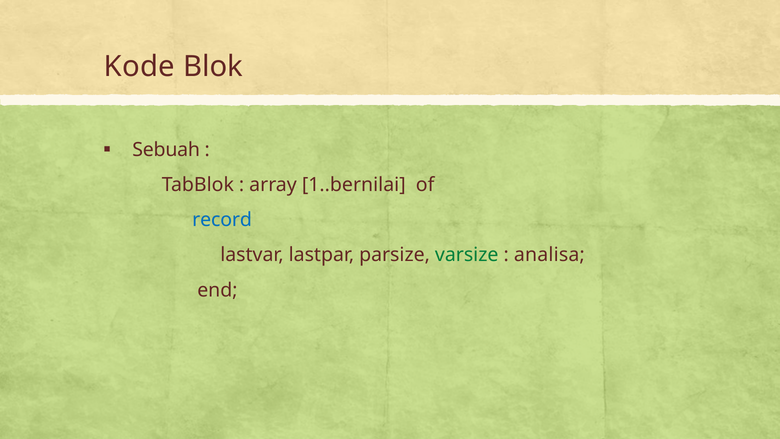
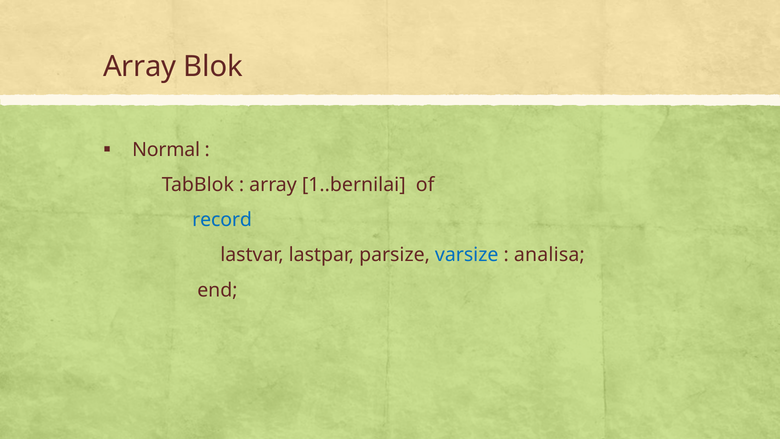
Kode: Kode -> Array (140, 66)
Sebuah: Sebuah -> Normal (166, 150)
varsize colour: green -> blue (467, 255)
